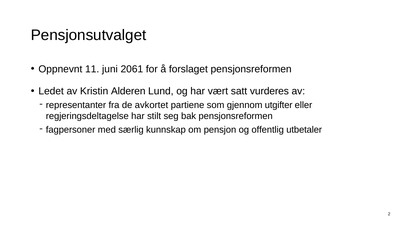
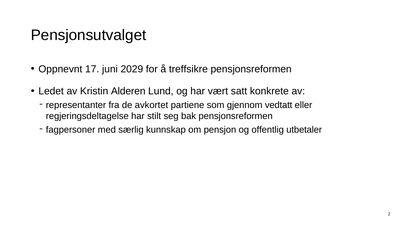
11: 11 -> 17 (92, 69)
2061: 2061 -> 2029 (132, 69)
forslaget: forslaget -> treffsikre (188, 69)
vurderes: vurderes -> konkrete (269, 91)
utgifter: utgifter -> vedtatt (279, 105)
